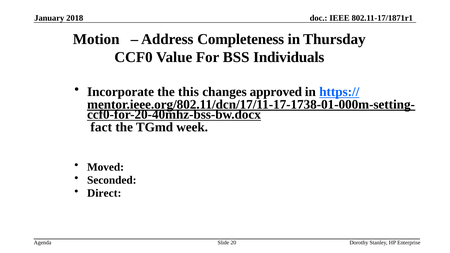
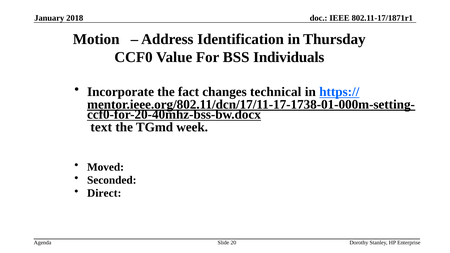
Completeness: Completeness -> Identification (241, 39)
this: this -> fact (189, 92)
approved: approved -> technical (276, 92)
fact: fact -> text (101, 127)
